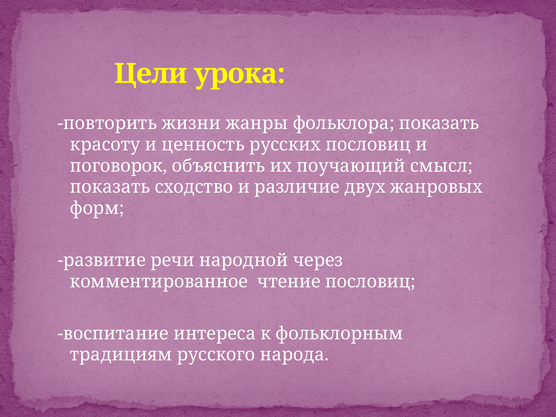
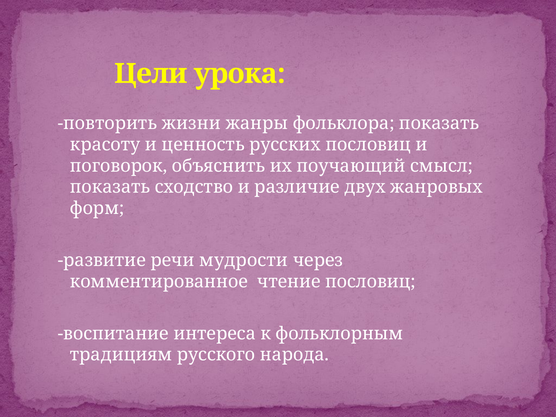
народной: народной -> мудрости (244, 260)
